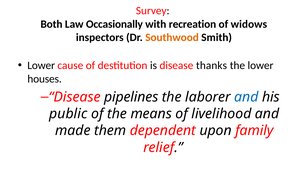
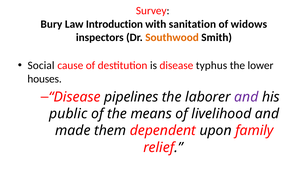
Both: Both -> Bury (51, 24)
Occasionally: Occasionally -> Introduction (114, 24)
recreation: recreation -> sanitation (192, 24)
Lower: Lower -> Social (41, 66)
thanks: thanks -> typhus (212, 66)
and colour: blue -> purple (246, 97)
